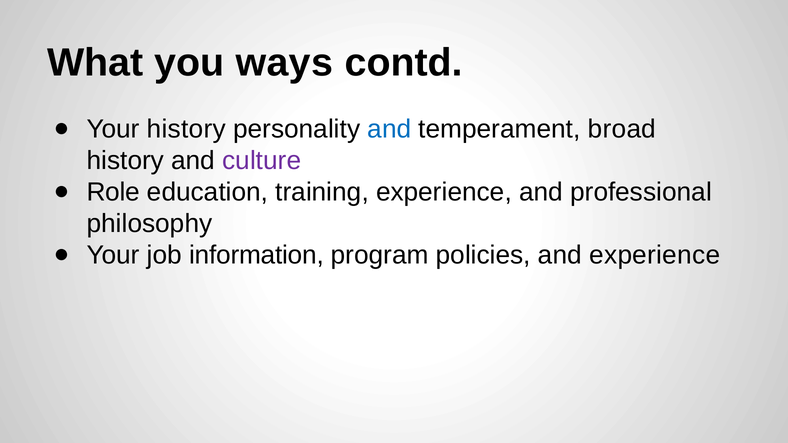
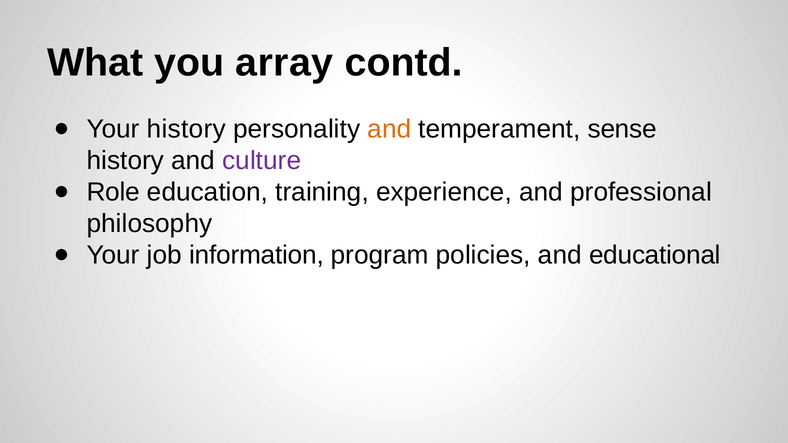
ways: ways -> array (284, 63)
and colour: blue -> orange (389, 129)
broad: broad -> sense (622, 129)
and experience: experience -> educational (655, 255)
